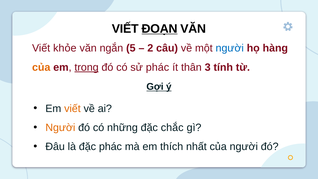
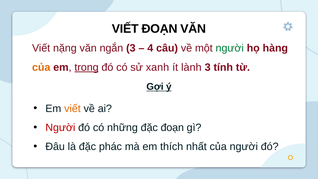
ĐOẠN underline: present -> none (160, 29)
khỏe: khỏe -> nặng (65, 48)
ngắn 5: 5 -> 3 (131, 48)
2: 2 -> 4 (150, 48)
người colour: blue -> green (230, 48)
sử phác: phác -> xanh (157, 67)
thân: thân -> lành (191, 67)
Người colour: orange -> red (60, 128)
đặc chắc: chắc -> đoạn (172, 128)
